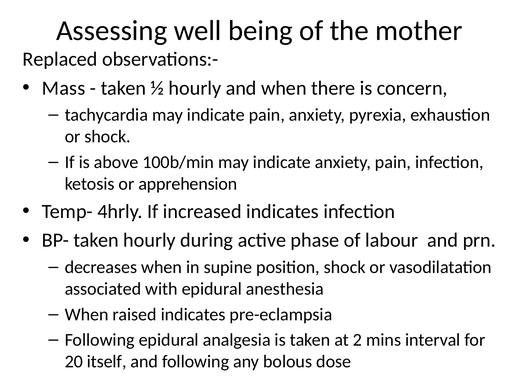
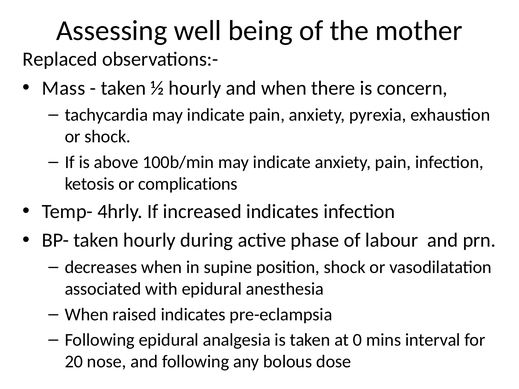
apprehension: apprehension -> complications (188, 184)
2: 2 -> 0 (357, 340)
itself: itself -> nose (107, 362)
